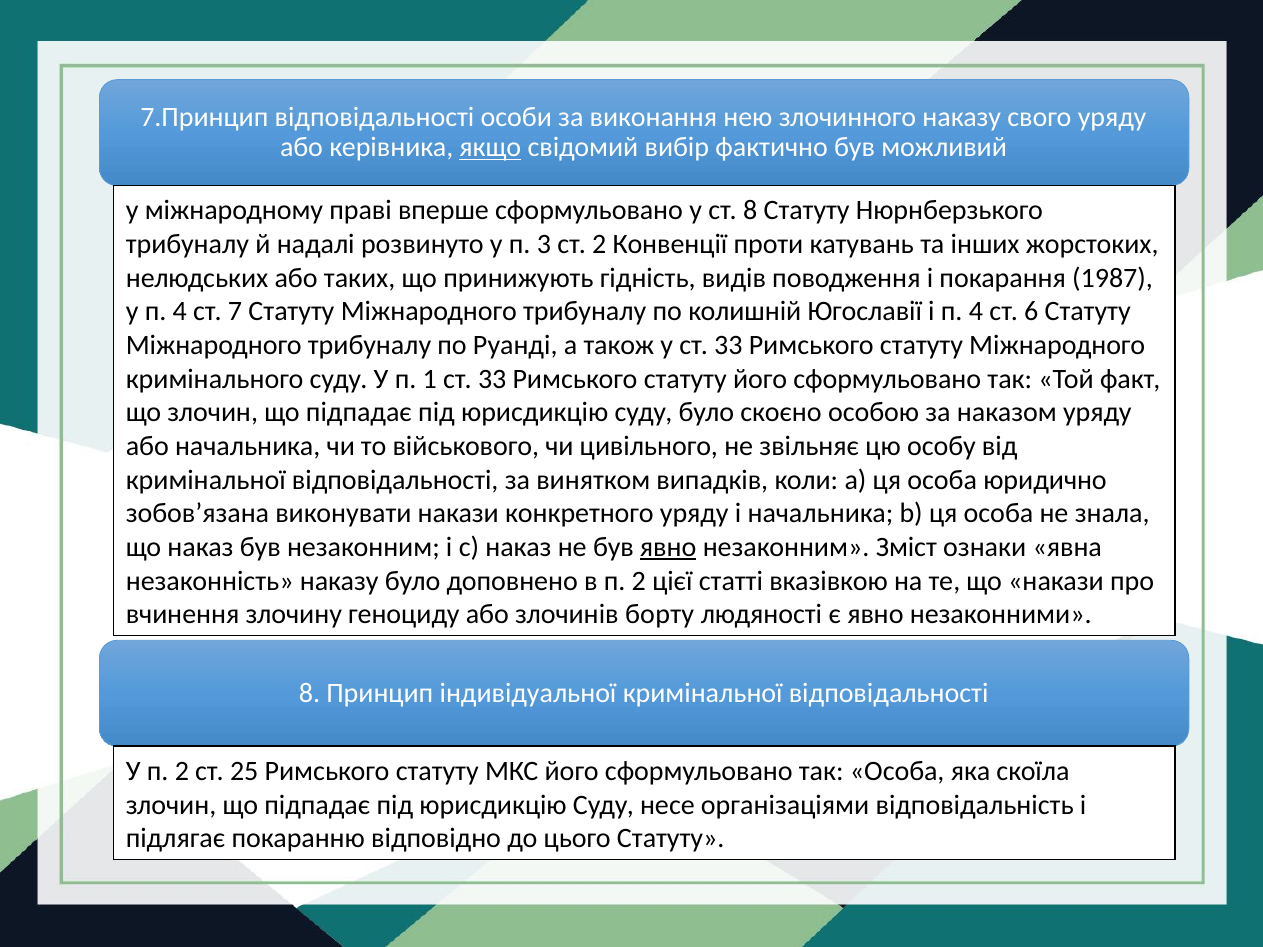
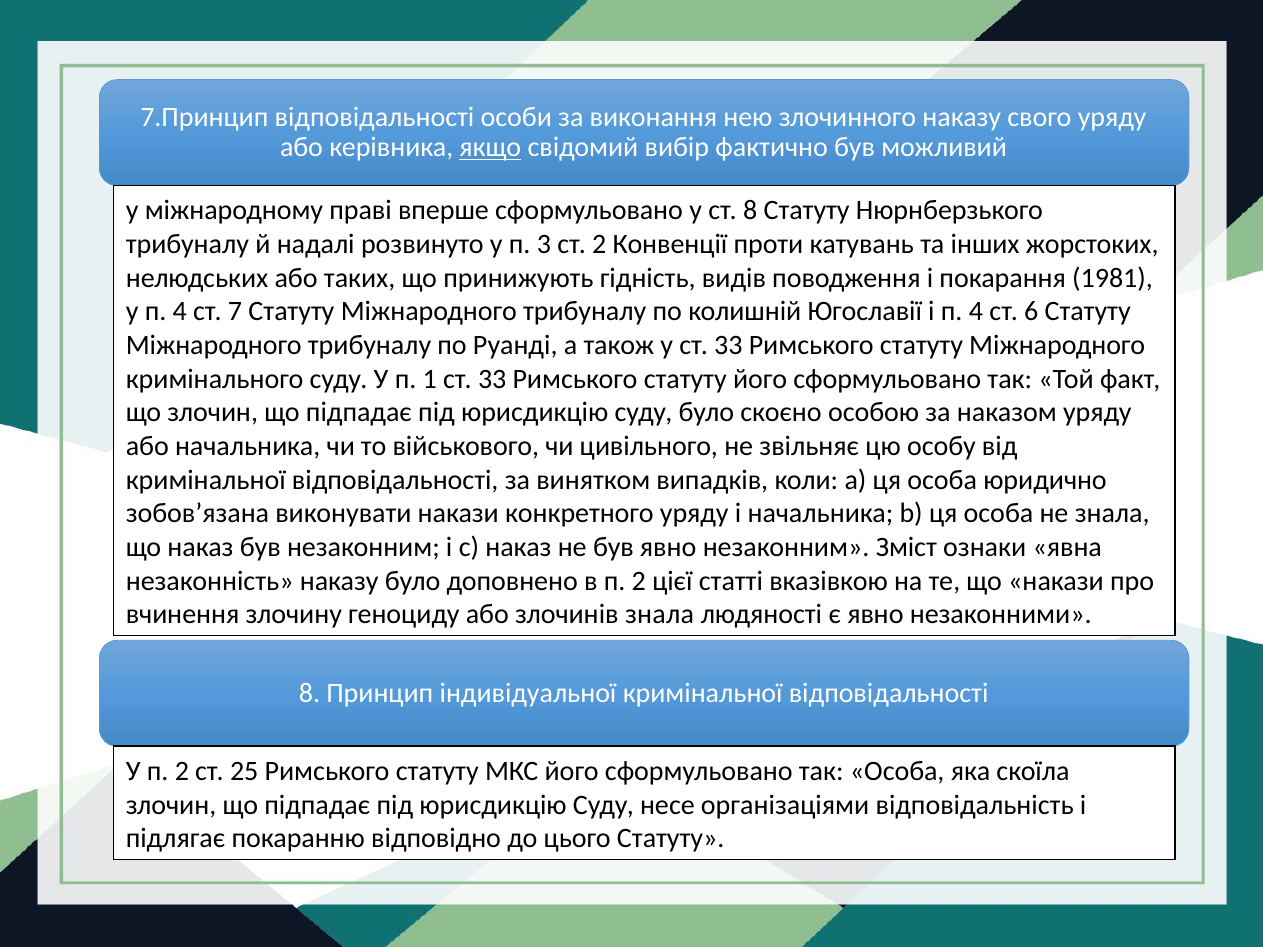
1987: 1987 -> 1981 (1112, 278)
явно underline: present -> none (668, 547)
злочинів борту: борту -> знала (660, 615)
